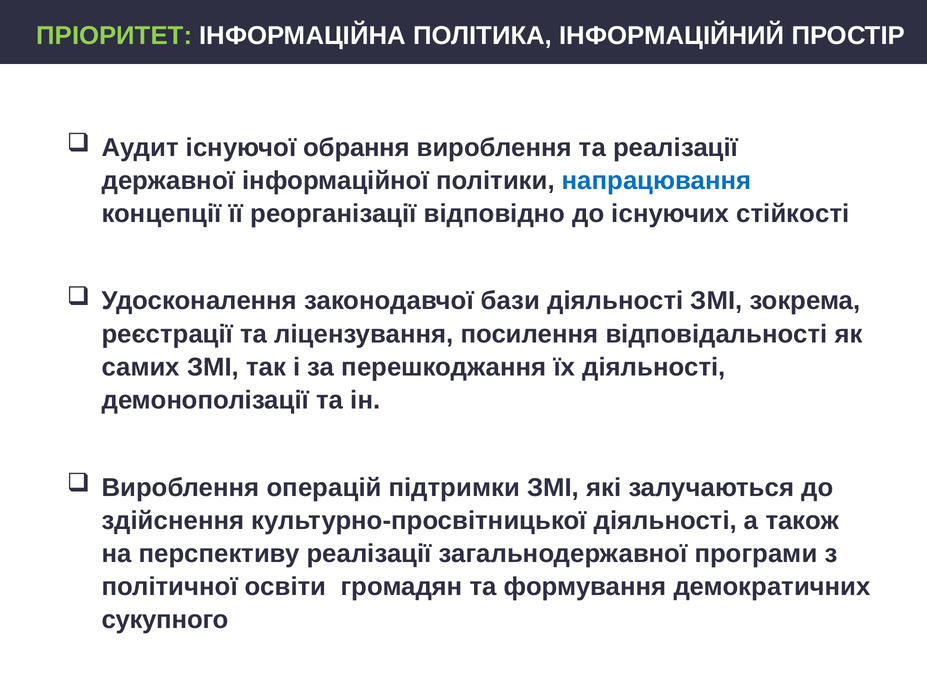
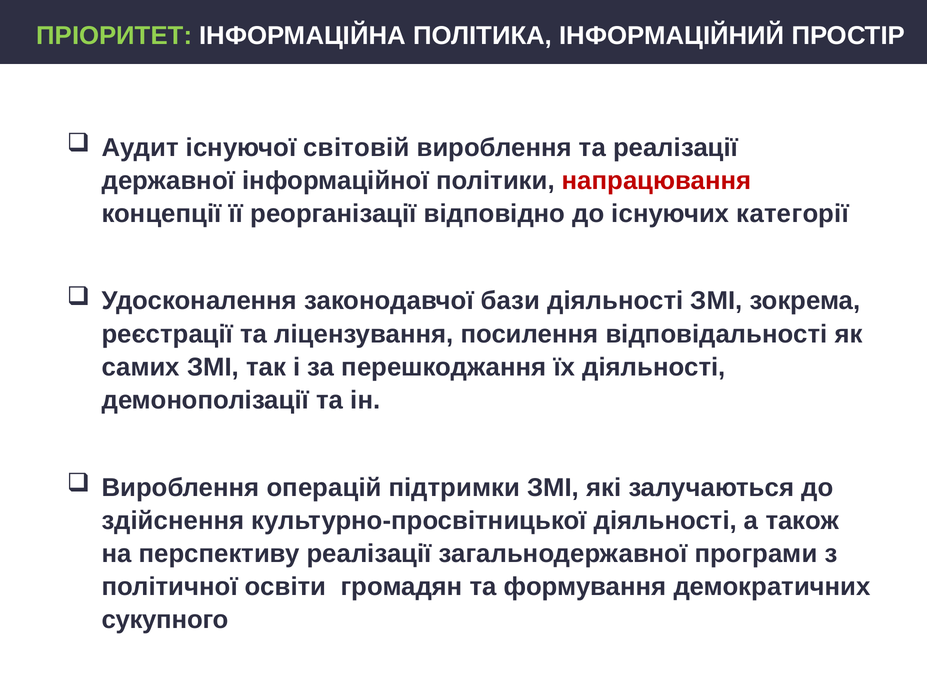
обрання: обрання -> світовій (356, 147)
напрацювання colour: blue -> red (657, 180)
стійкості: стійкості -> категорії (793, 213)
